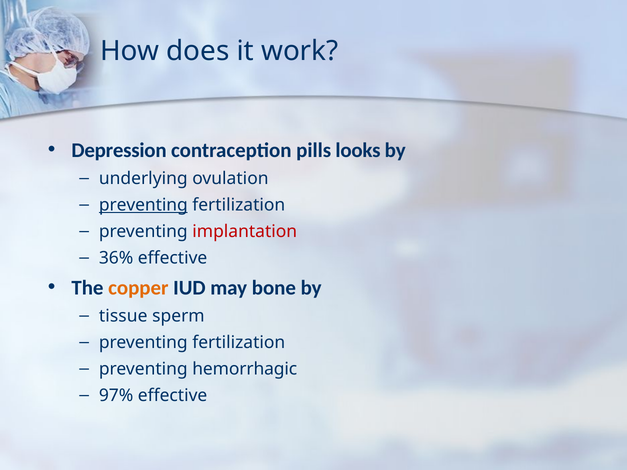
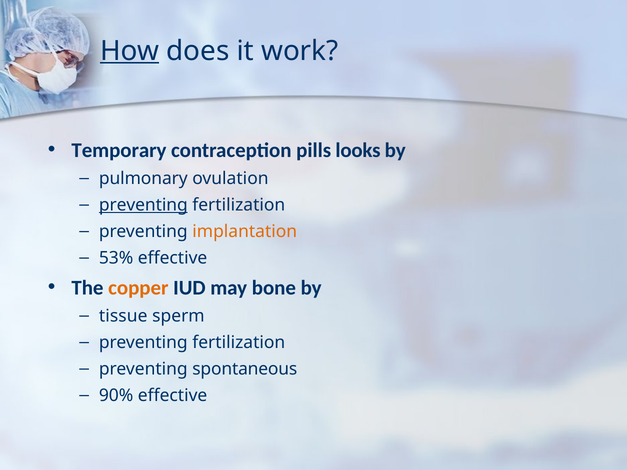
How underline: none -> present (130, 51)
Depression: Depression -> Temporary (119, 150)
underlying: underlying -> pulmonary (143, 179)
implantation colour: red -> orange (245, 232)
36%: 36% -> 53% (116, 258)
hemorrhagic: hemorrhagic -> spontaneous (245, 369)
97%: 97% -> 90% (116, 396)
